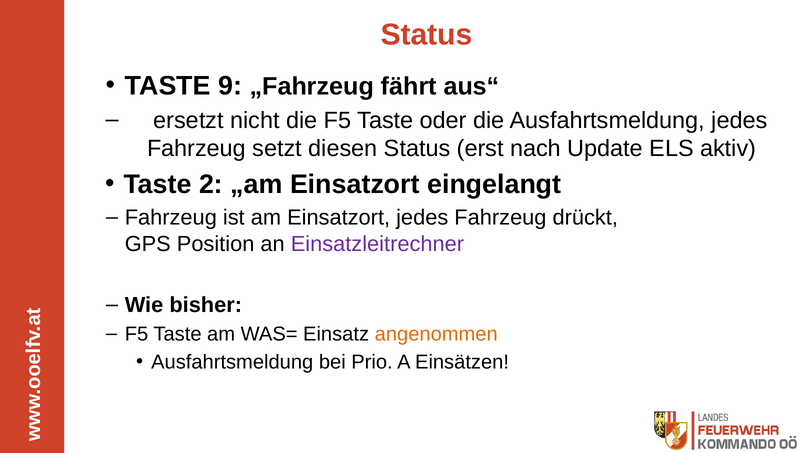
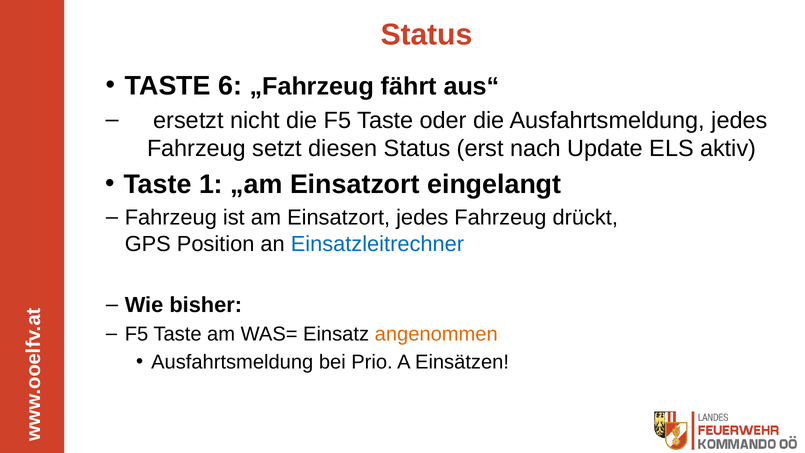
9: 9 -> 6 (230, 86)
2: 2 -> 1 (211, 184)
Einsatzleitrechner colour: purple -> blue (377, 244)
